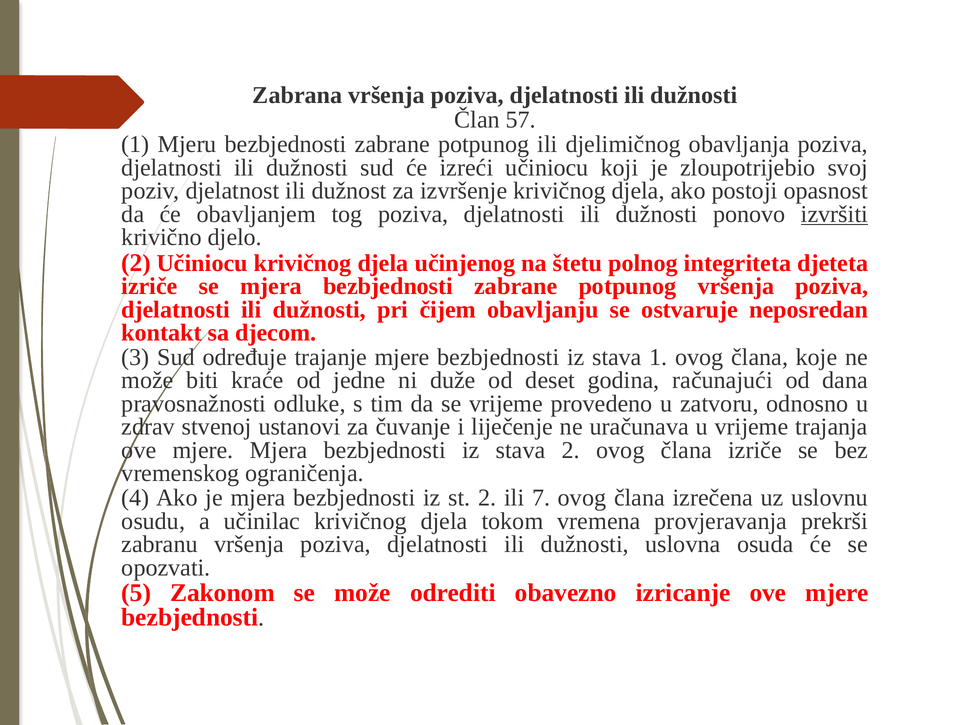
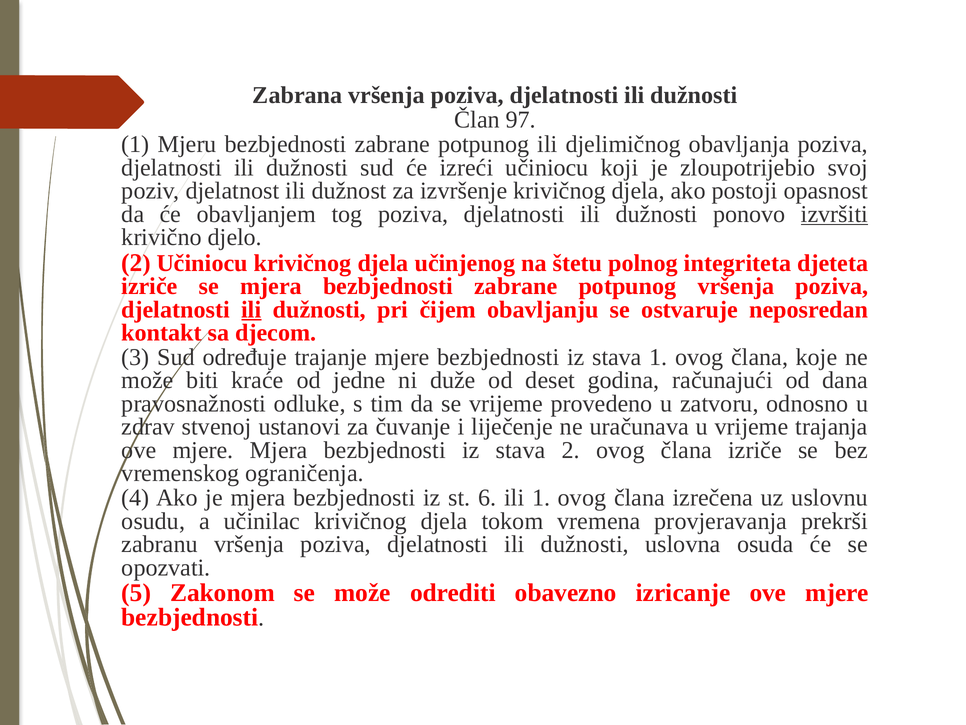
57: 57 -> 97 (521, 120)
ili underline: none -> present (251, 309)
st 2: 2 -> 6 (487, 498)
ili 7: 7 -> 1 (541, 498)
